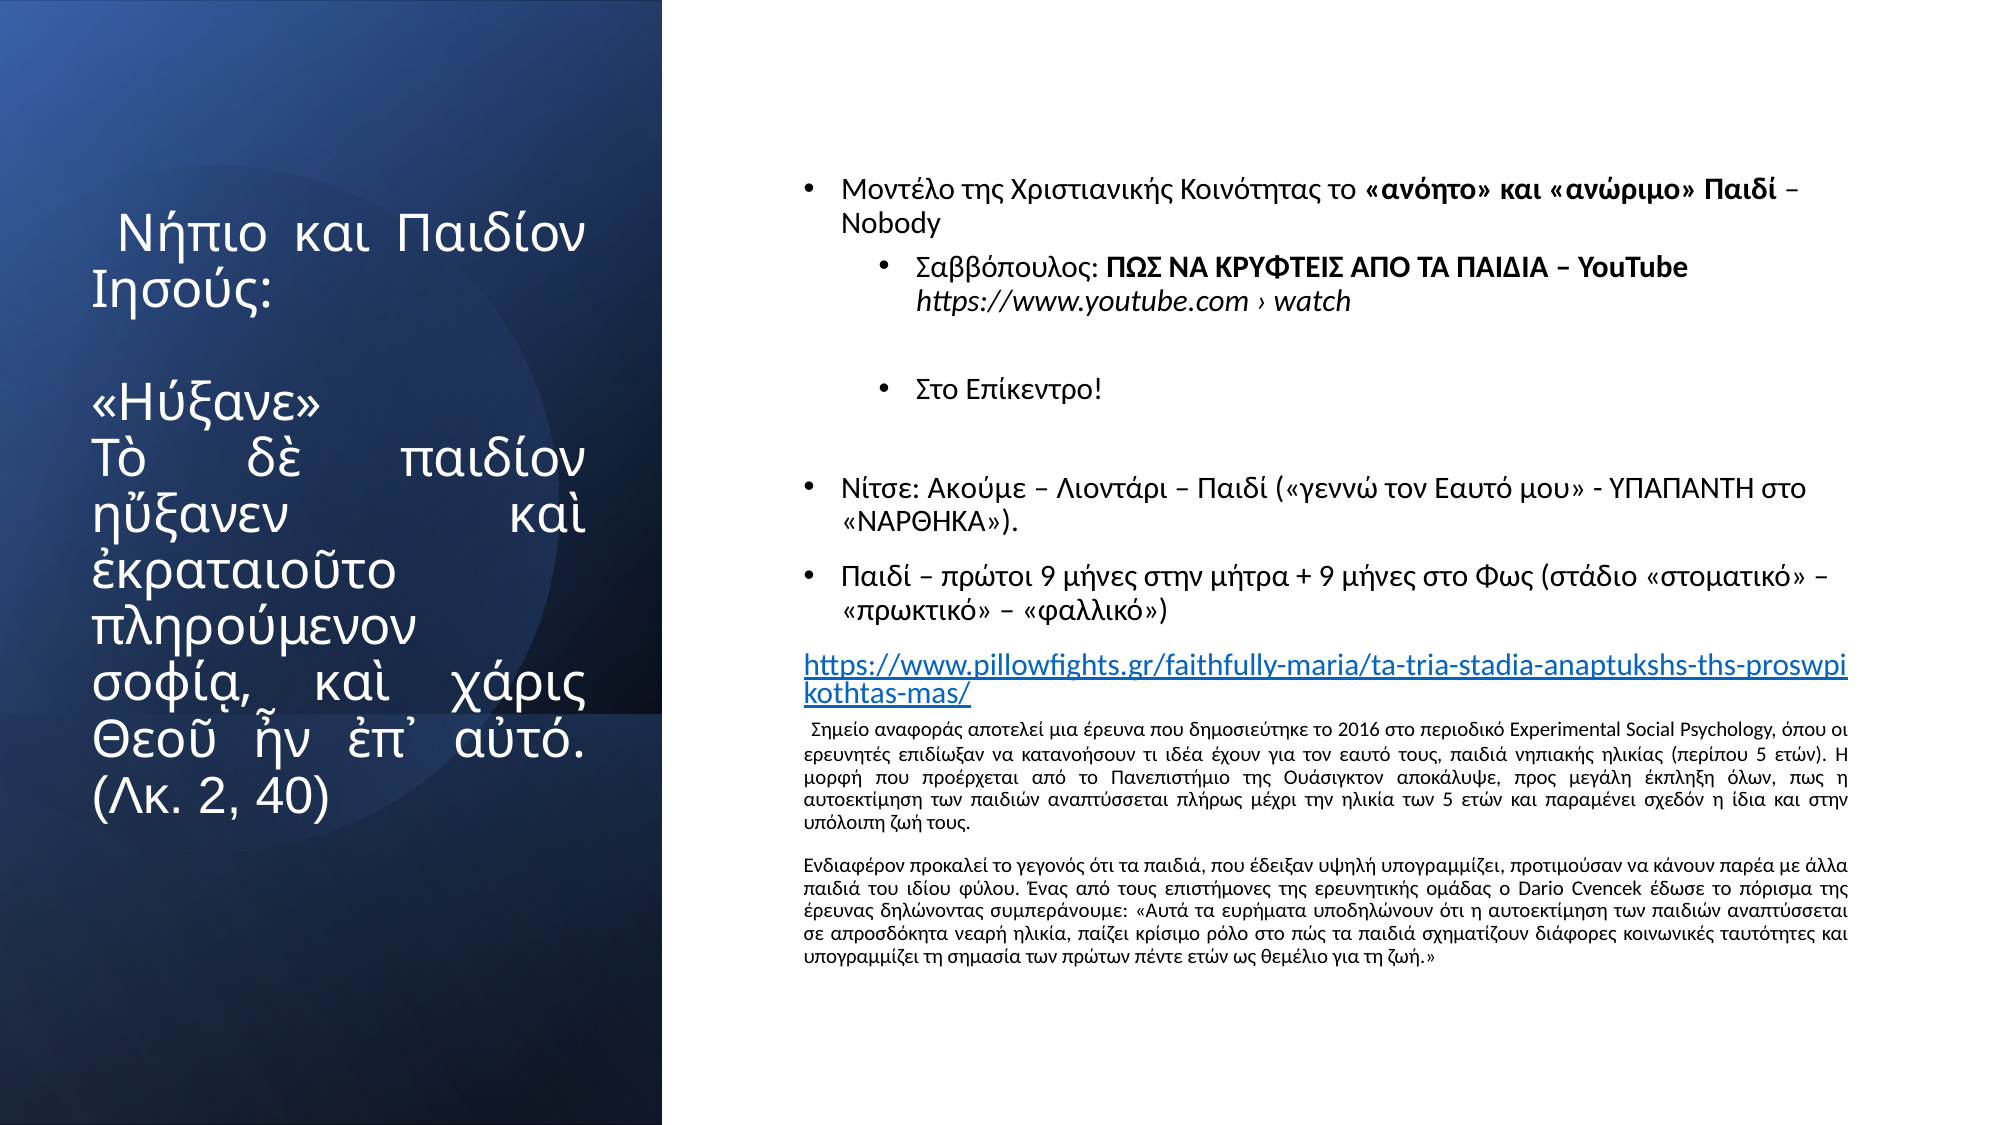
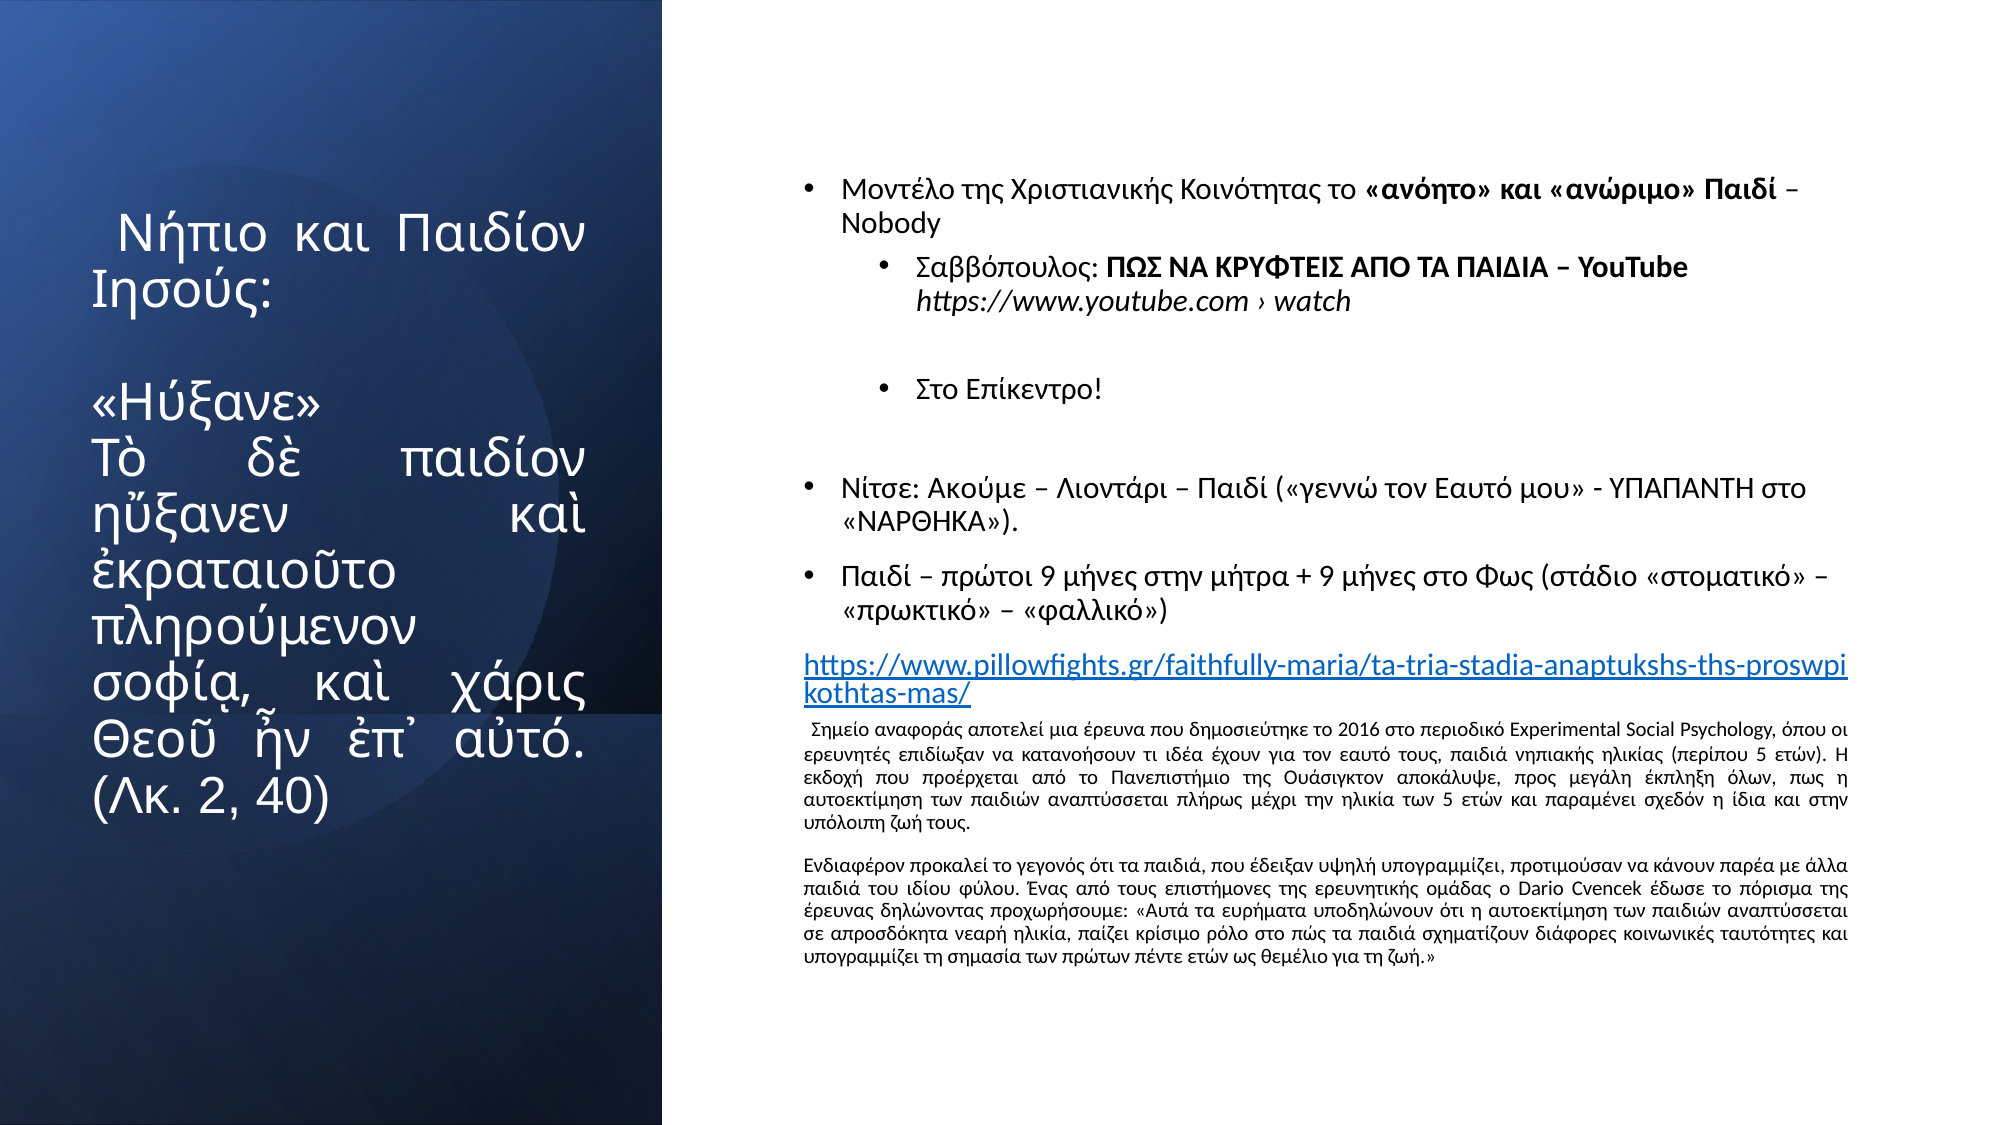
μορφή: μορφή -> εκδοχή (833, 777)
συμπεράνουμε: συμπεράνουμε -> προχωρήσουμε (1059, 911)
